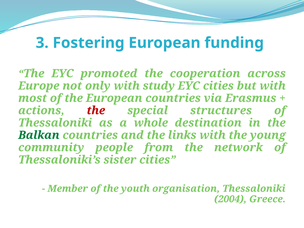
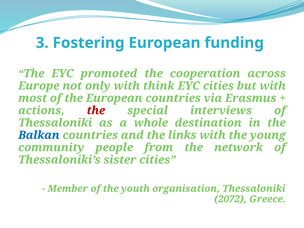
study: study -> think (159, 86)
structures: structures -> interviews (221, 110)
Balkan colour: green -> blue (39, 135)
2004: 2004 -> 2072 (230, 199)
